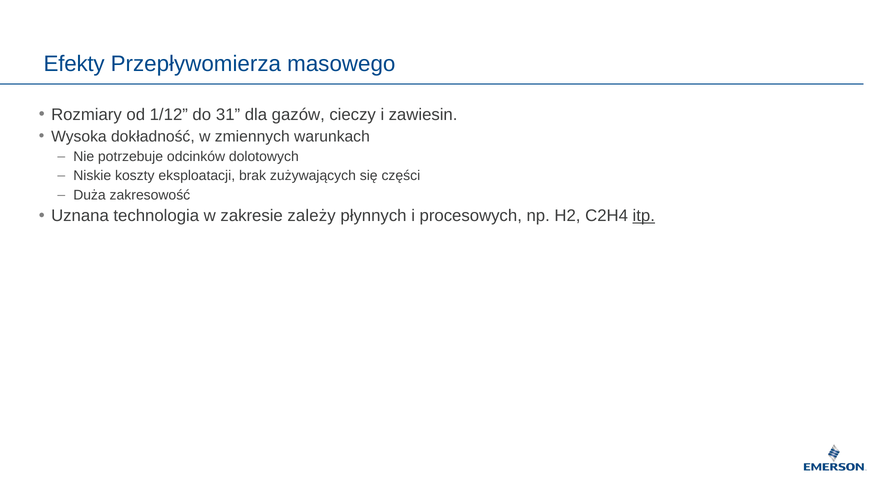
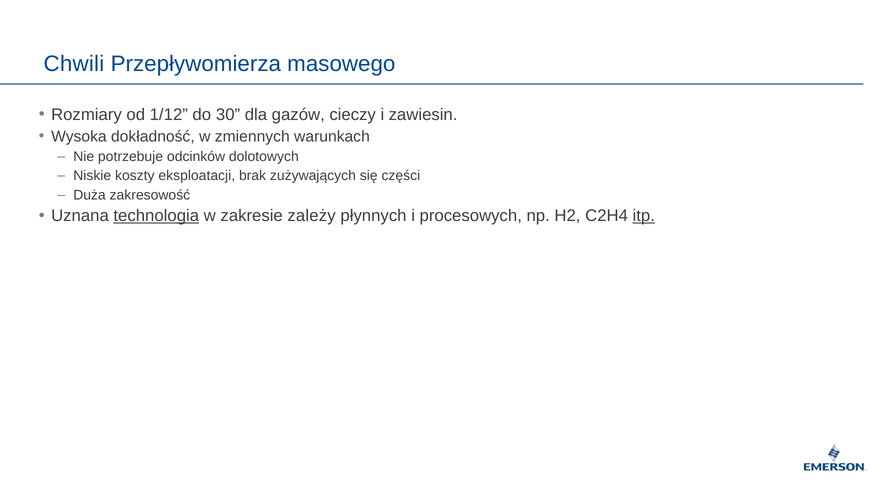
Efekty: Efekty -> Chwili (74, 64)
31: 31 -> 30 (228, 115)
technologia underline: none -> present (156, 216)
